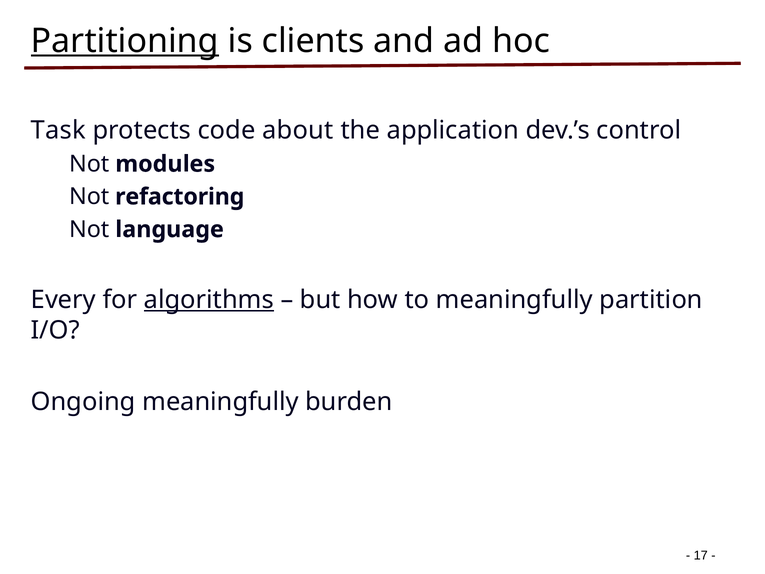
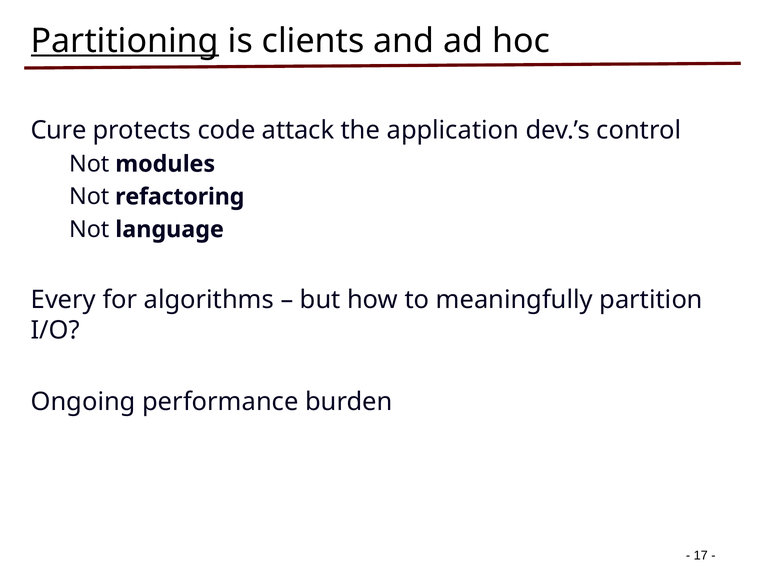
Task: Task -> Cure (59, 130)
about: about -> attack (298, 130)
algorithms underline: present -> none (209, 300)
Ongoing meaningfully: meaningfully -> performance (220, 402)
